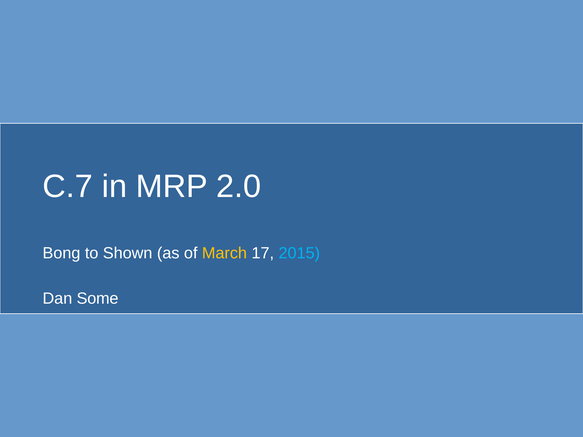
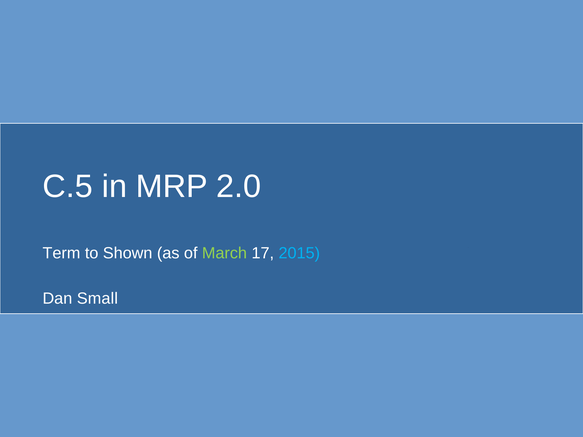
C.7: C.7 -> C.5 (68, 186)
Bong: Bong -> Term (61, 253)
March colour: yellow -> light green (224, 253)
Some: Some -> Small (97, 299)
